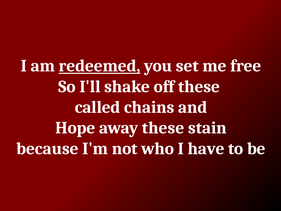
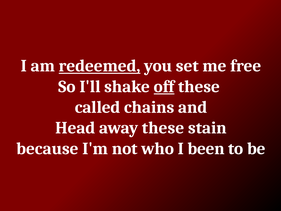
off underline: none -> present (164, 86)
Hope: Hope -> Head (75, 128)
have: have -> been (206, 148)
